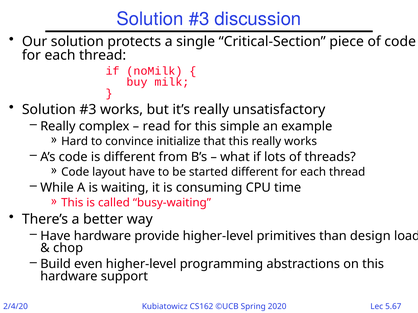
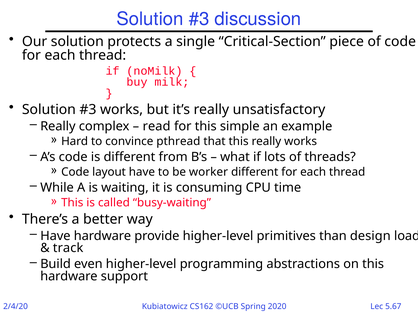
initialize: initialize -> pthread (178, 142)
started: started -> worker (208, 172)
chop: chop -> track (68, 248)
